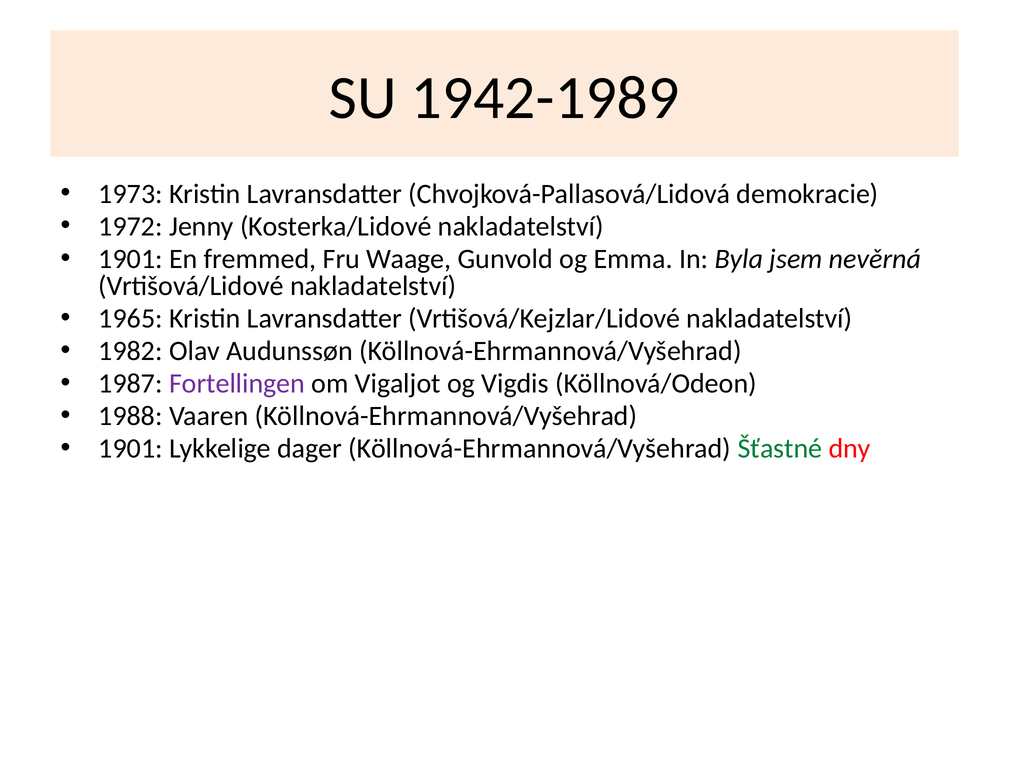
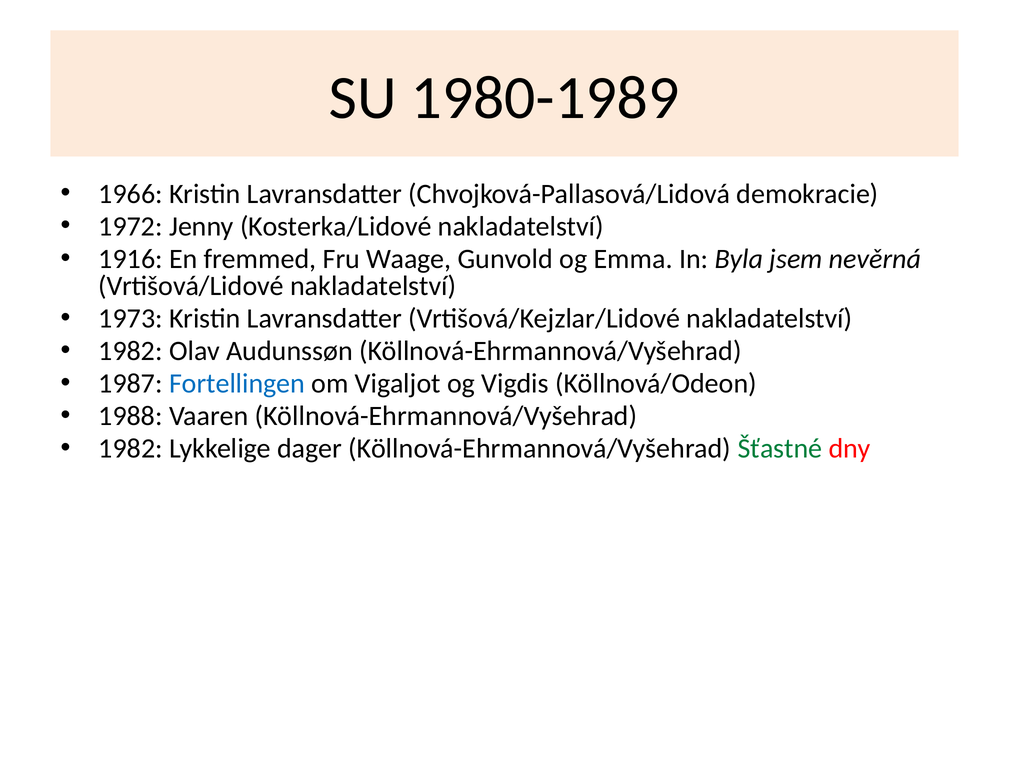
1942-1989: 1942-1989 -> 1980-1989 (545, 98)
1973: 1973 -> 1966 (131, 194)
1901: 1901 -> 1916 (131, 259)
1965: 1965 -> 1973 (131, 318)
Fortellingen colour: purple -> blue (237, 383)
1901: 1901 -> 1982 (131, 449)
